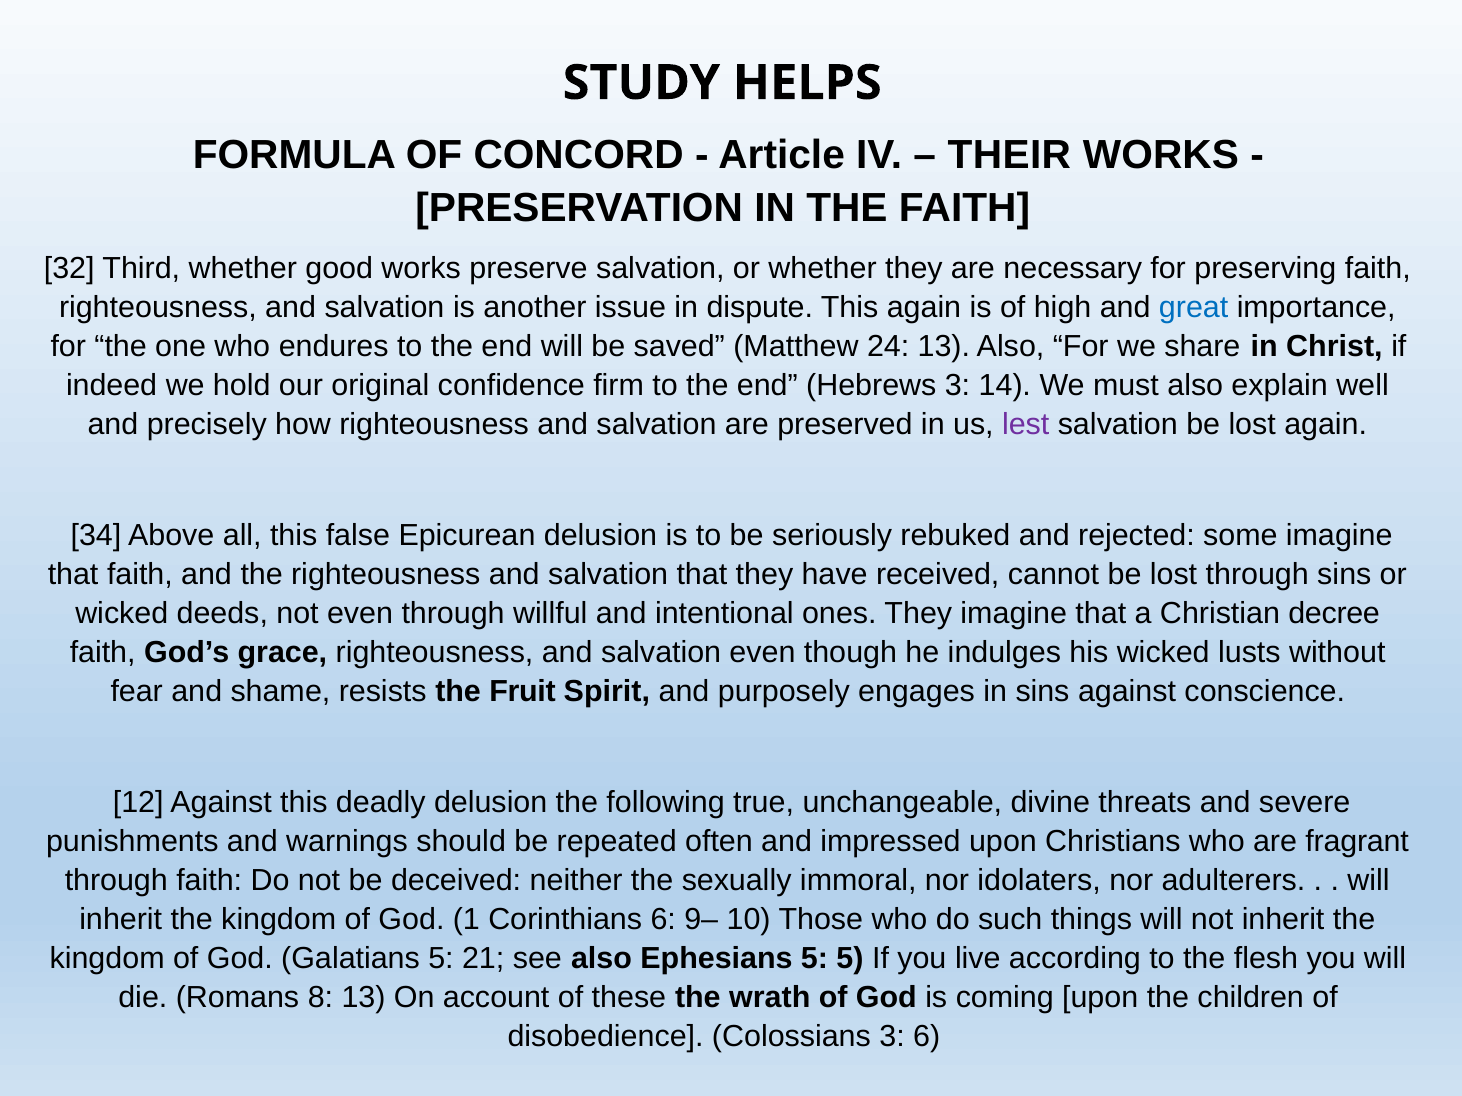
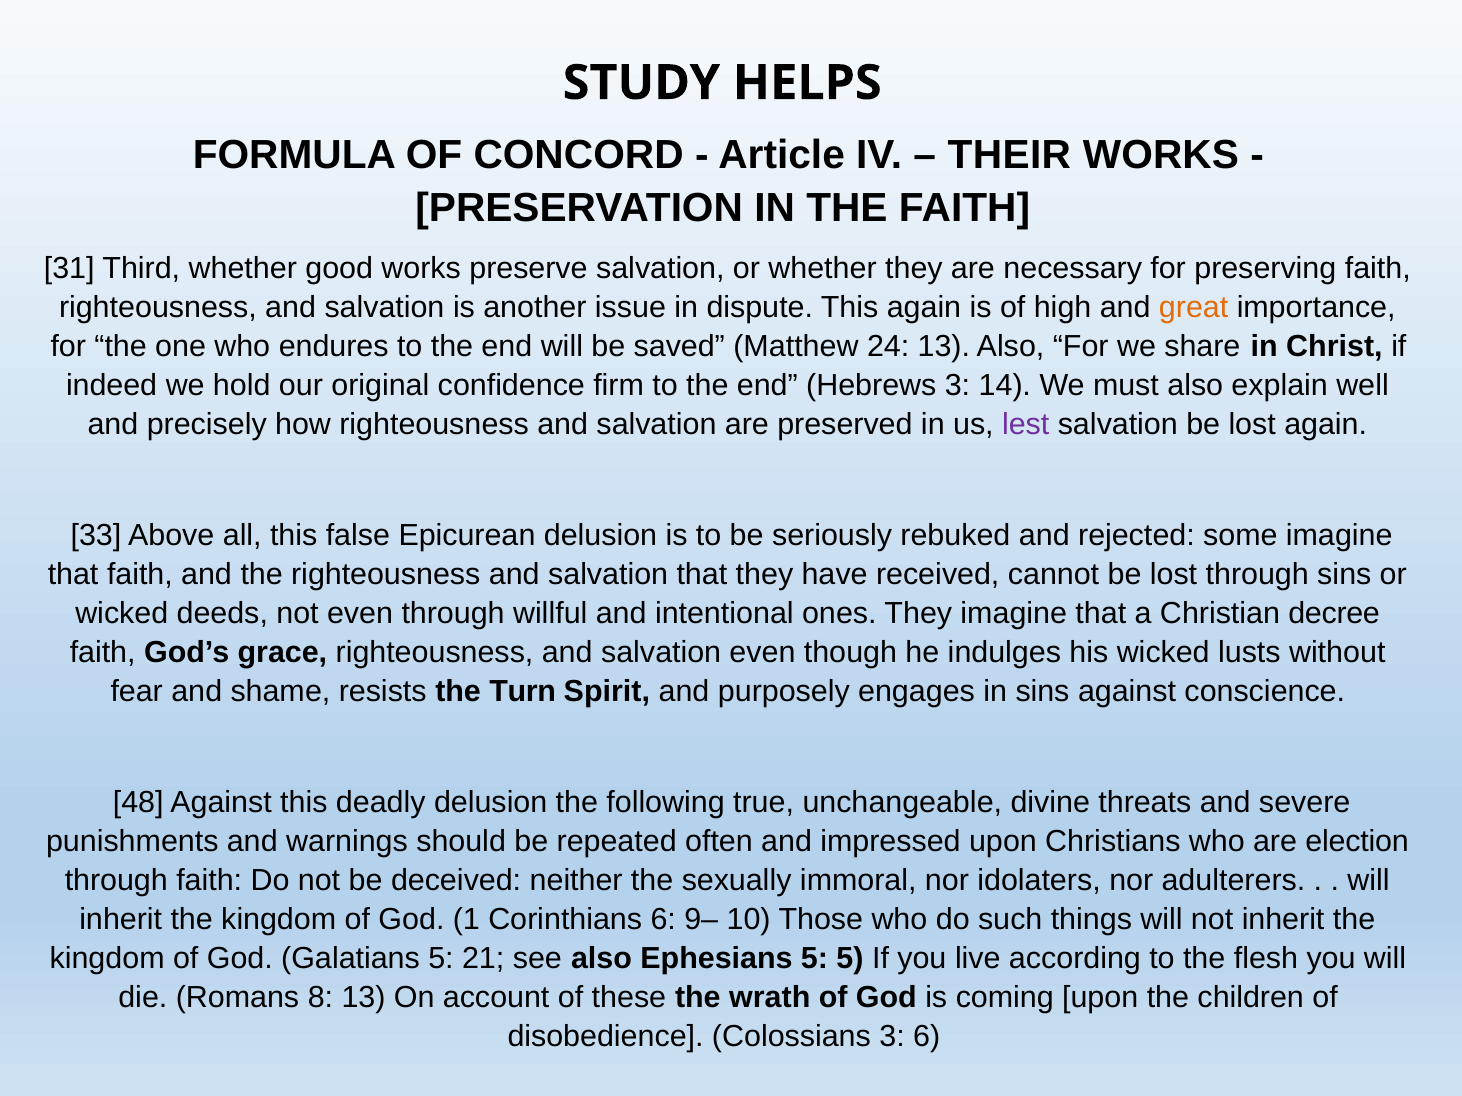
32: 32 -> 31 (69, 268)
great colour: blue -> orange (1194, 308)
34: 34 -> 33 (96, 535)
Fruit: Fruit -> Turn (523, 692)
12: 12 -> 48 (138, 802)
fragrant: fragrant -> election (1357, 841)
